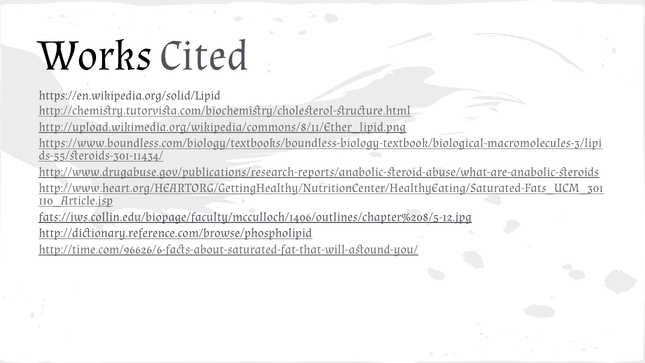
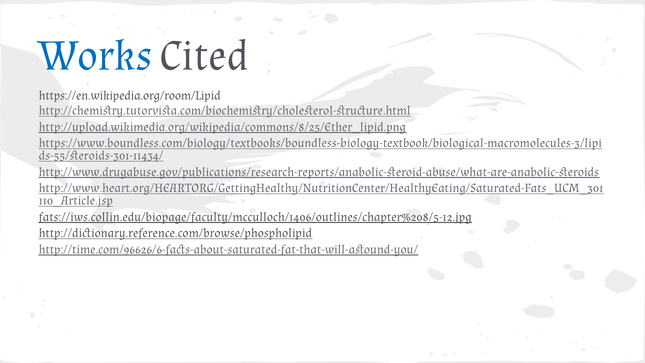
Works colour: black -> blue (96, 55)
https://en.wikipedia.org/solid/Lipid: https://en.wikipedia.org/solid/Lipid -> https://en.wikipedia.org/room/Lipid (130, 96)
http://upload.wikimedia.org/wikipedia/commons/8/11/Ether_lipid.png: http://upload.wikimedia.org/wikipedia/commons/8/11/Ether_lipid.png -> http://upload.wikimedia.org/wikipedia/commons/8/25/Ether_lipid.png (222, 127)
